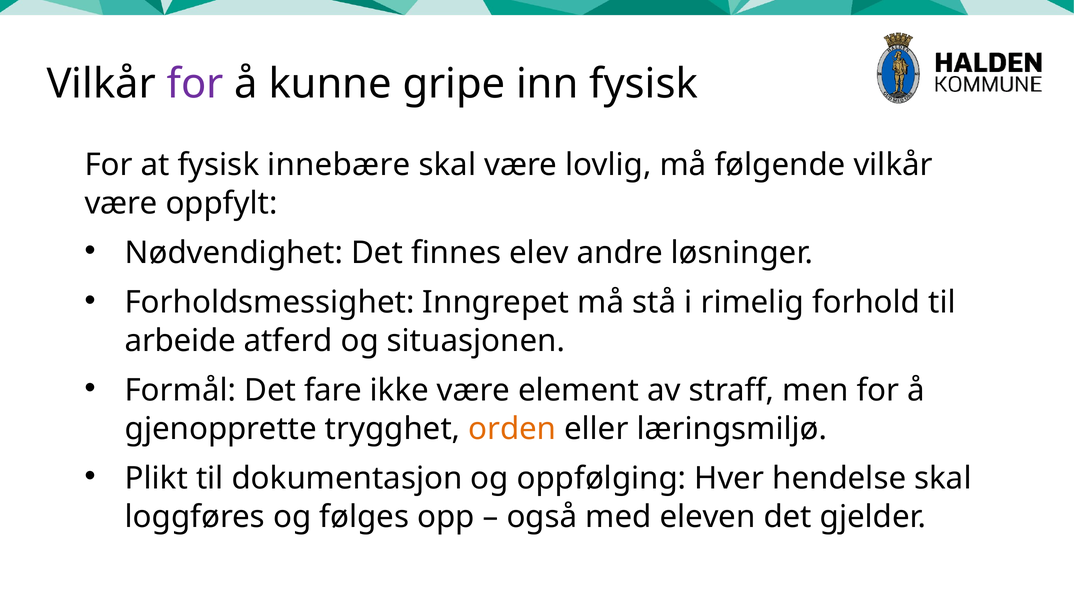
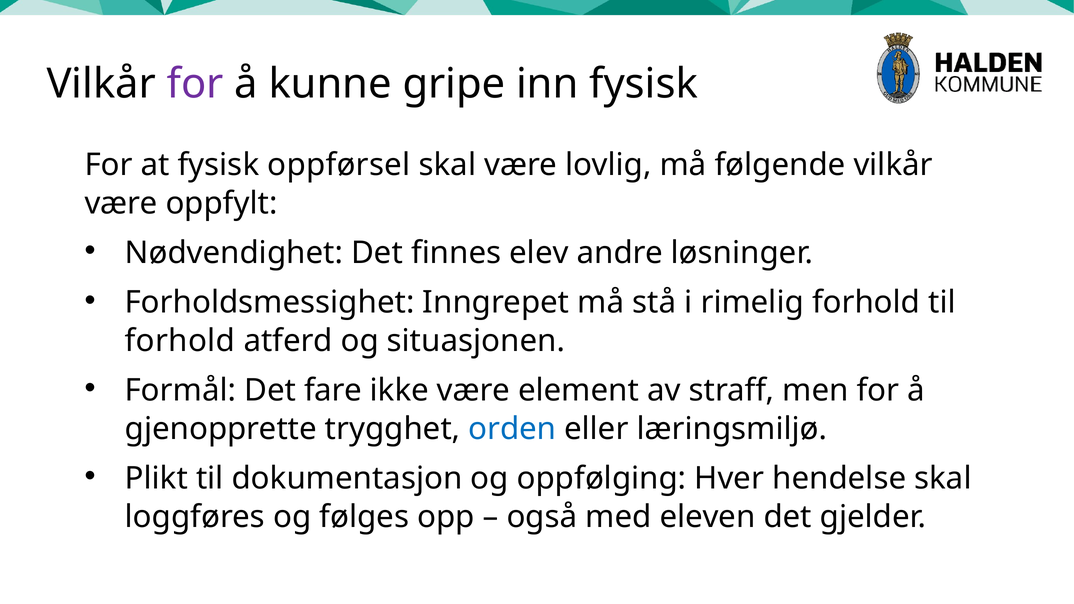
innebære: innebære -> oppførsel (339, 165)
arbeide: arbeide -> forhold (180, 341)
orden colour: orange -> blue (512, 429)
